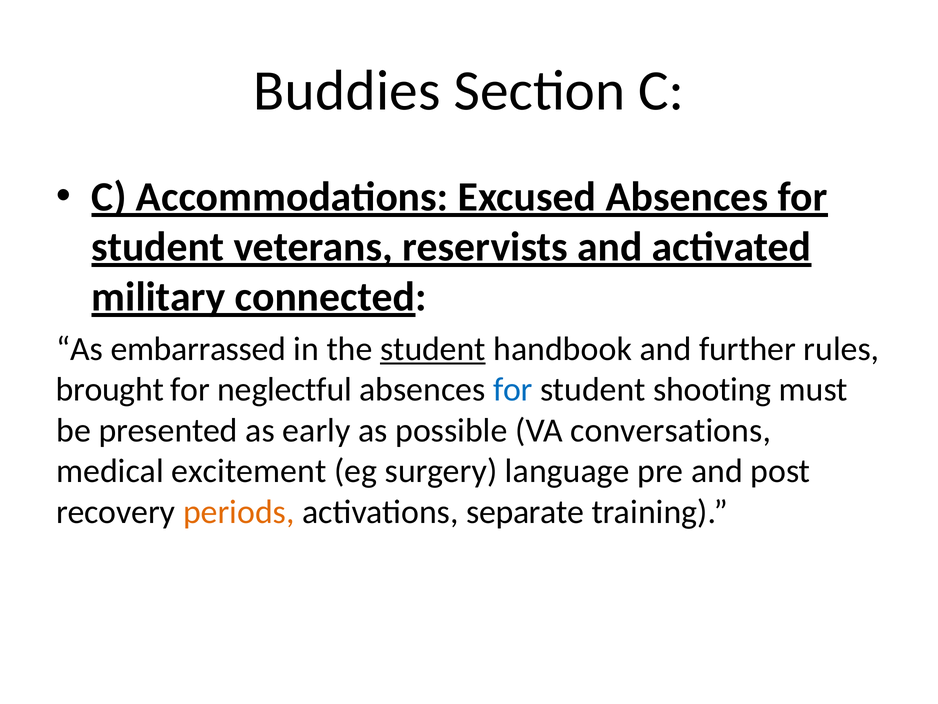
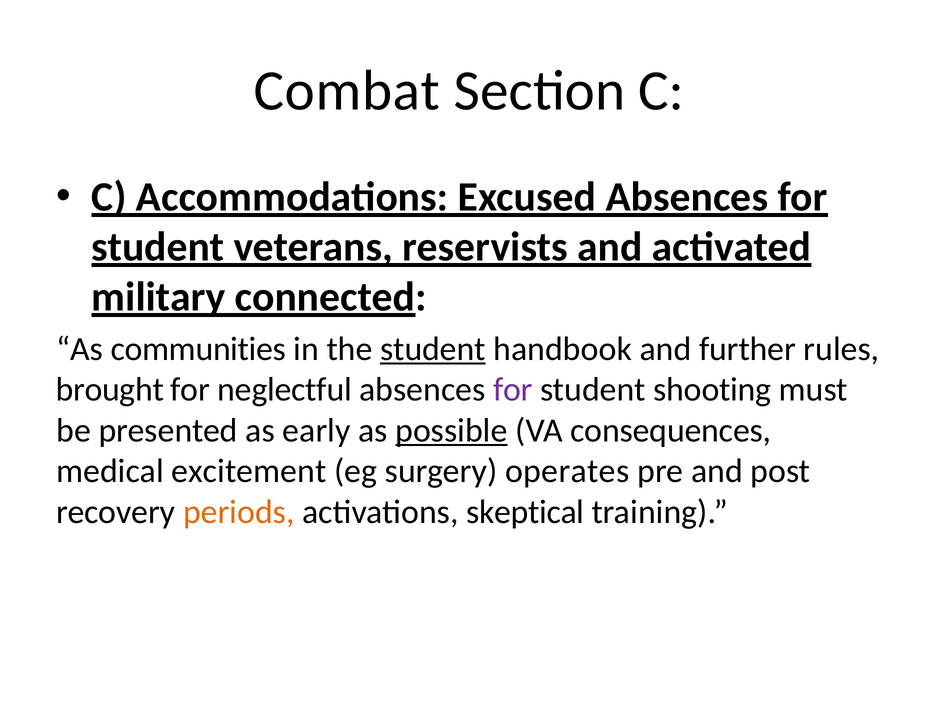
Buddies: Buddies -> Combat (347, 91)
embarrassed: embarrassed -> communities (198, 349)
for colour: blue -> purple (513, 389)
possible underline: none -> present (451, 430)
conversations: conversations -> consequences (671, 430)
language: language -> operates (567, 471)
separate: separate -> skeptical (525, 512)
